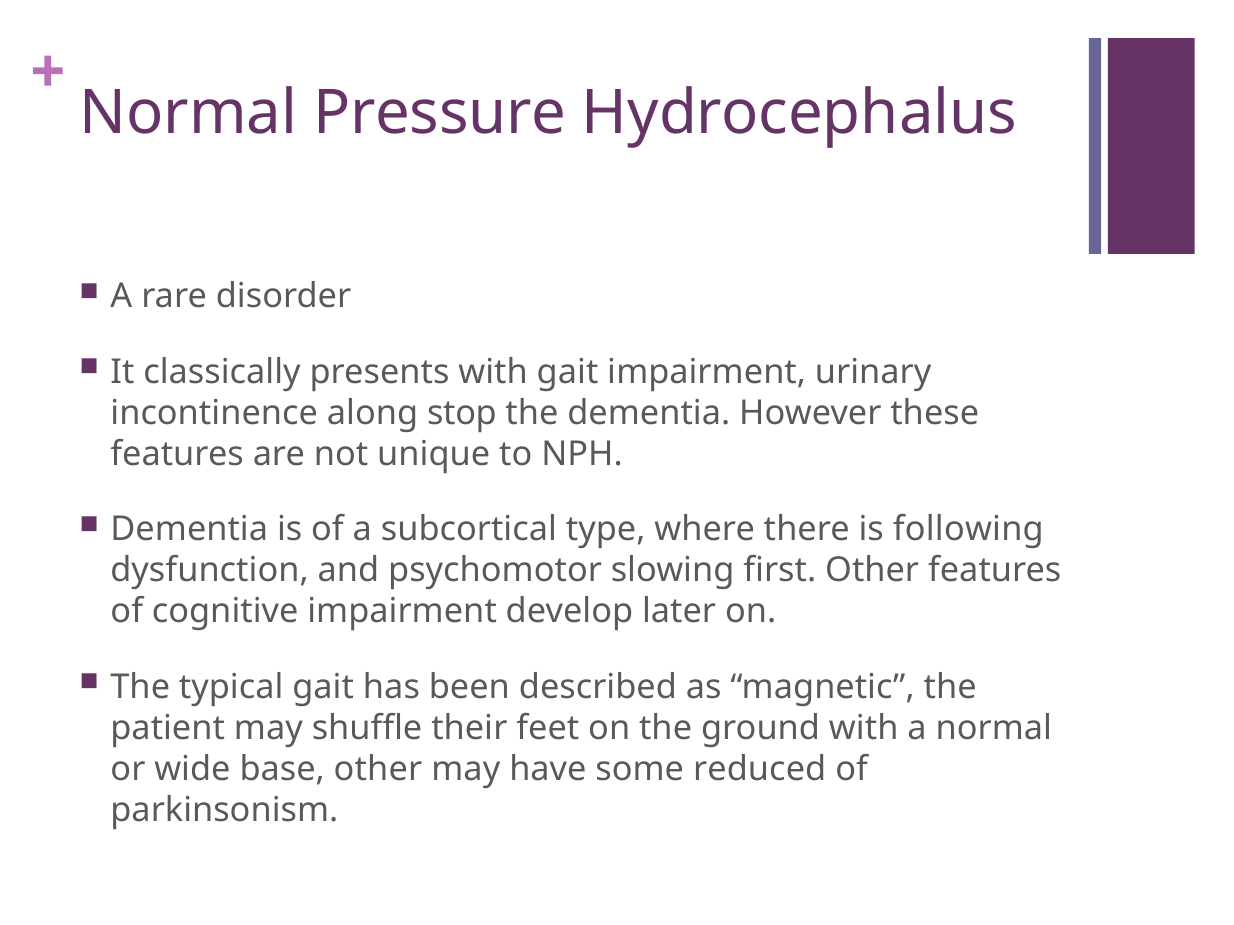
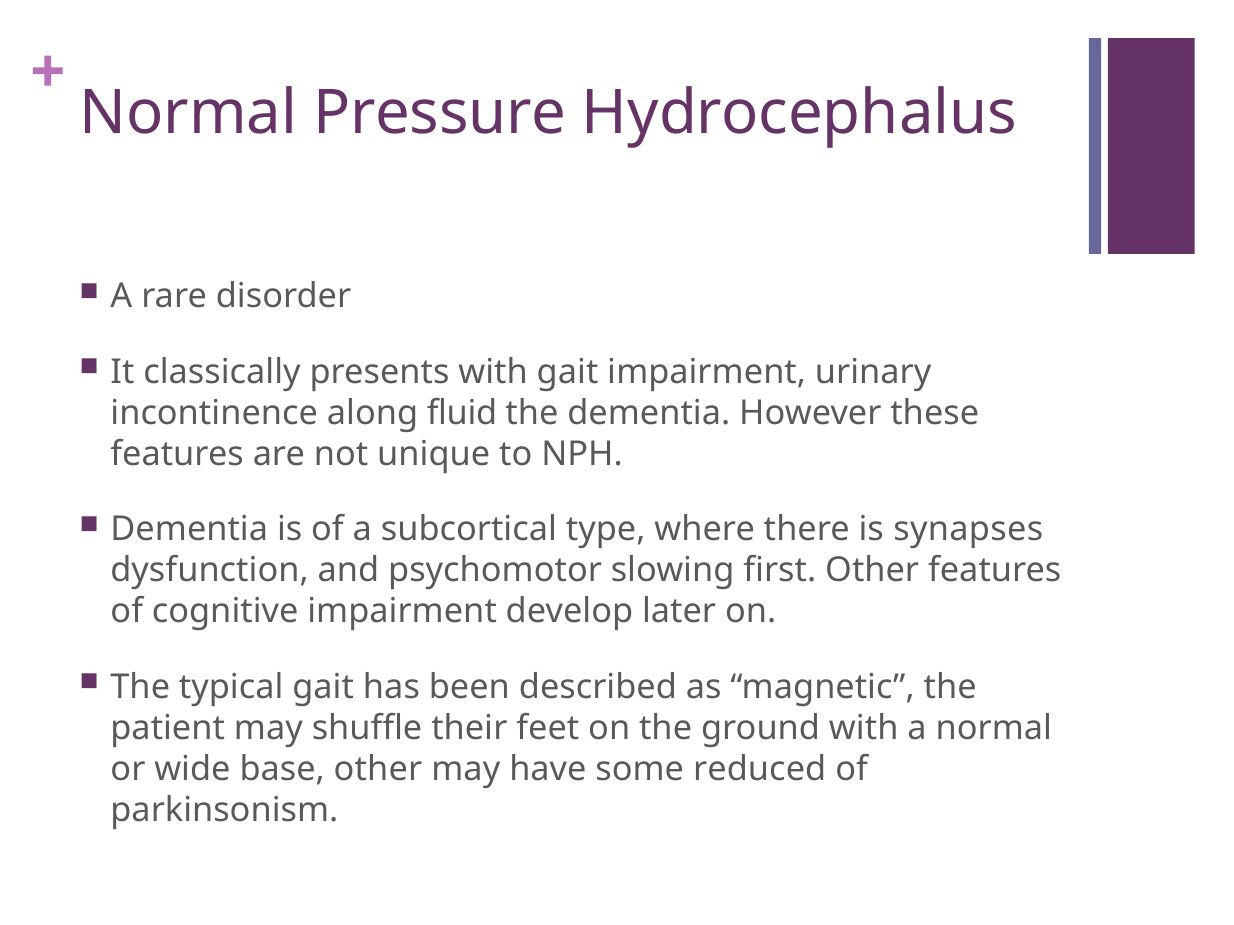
stop: stop -> fluid (462, 413)
following: following -> synapses (968, 530)
